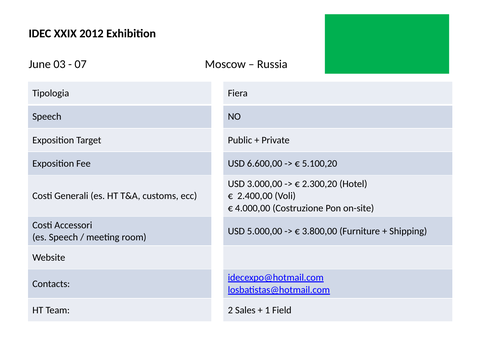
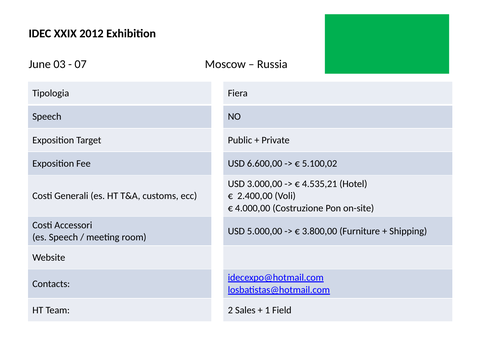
5.100,20: 5.100,20 -> 5.100,02 (320, 163)
2.300,20: 2.300,20 -> 4.535,21 (320, 184)
